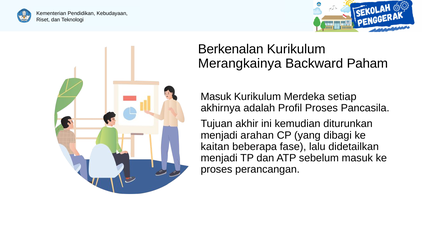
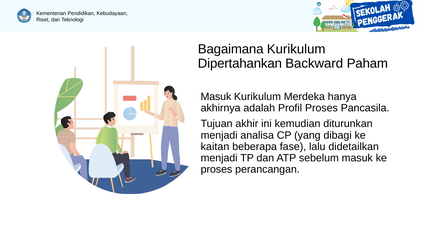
Berkenalan: Berkenalan -> Bagaimana (231, 49)
Merangkainya: Merangkainya -> Dipertahankan (240, 64)
setiap: setiap -> hanya (342, 97)
arahan: arahan -> analisa (257, 135)
